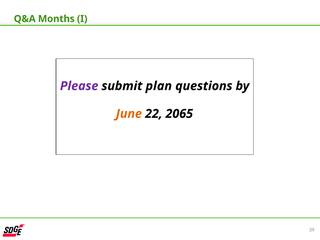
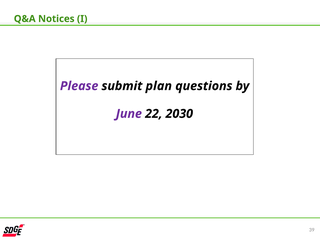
Months: Months -> Notices (56, 19)
June colour: orange -> purple (129, 114)
2065: 2065 -> 2030 (179, 114)
